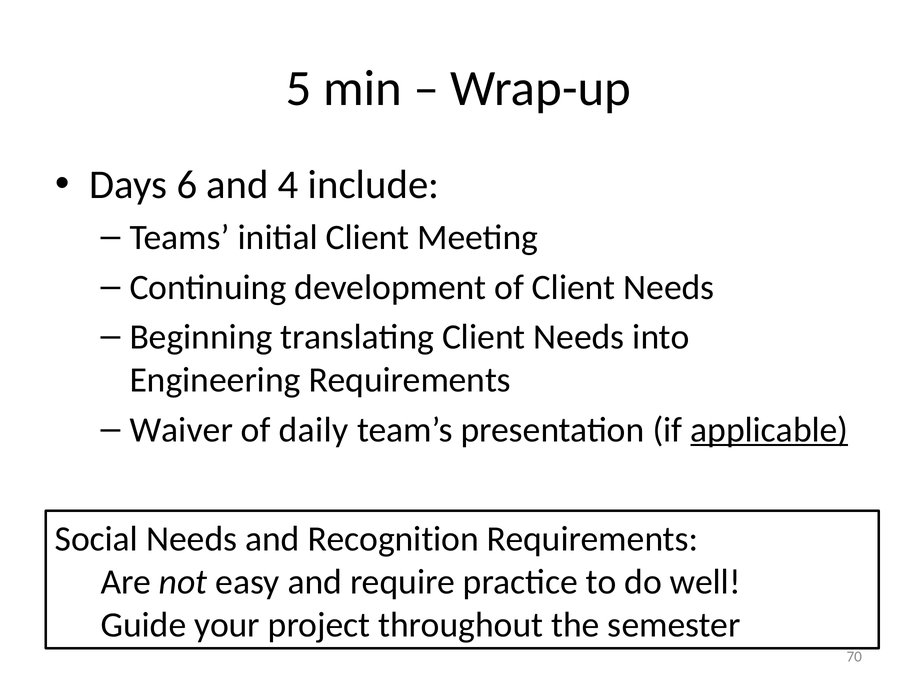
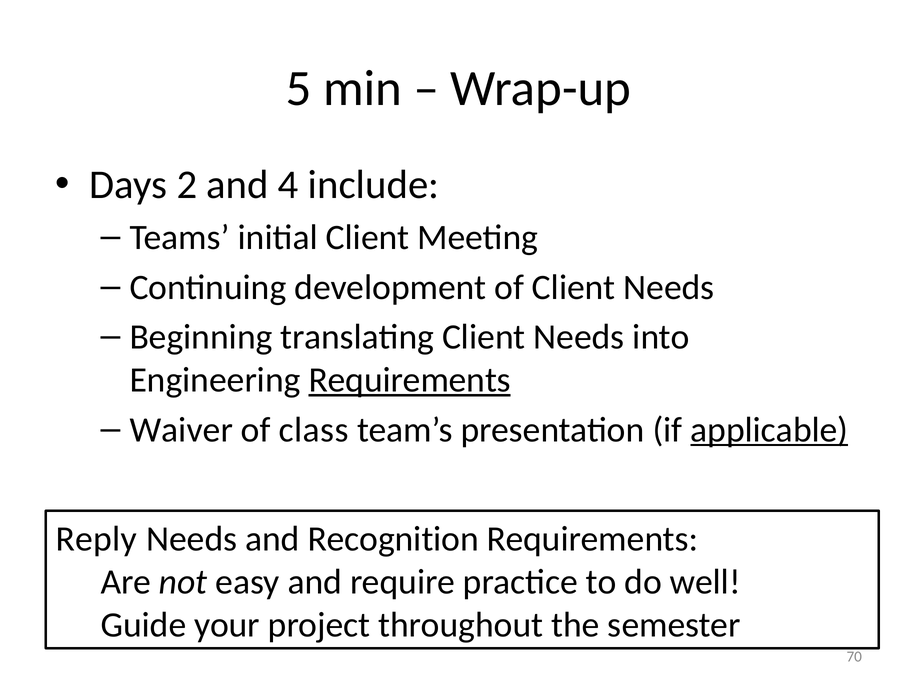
6: 6 -> 2 (187, 185)
Requirements underline: none -> present (410, 380)
daily: daily -> class (314, 430)
Social: Social -> Reply (96, 539)
